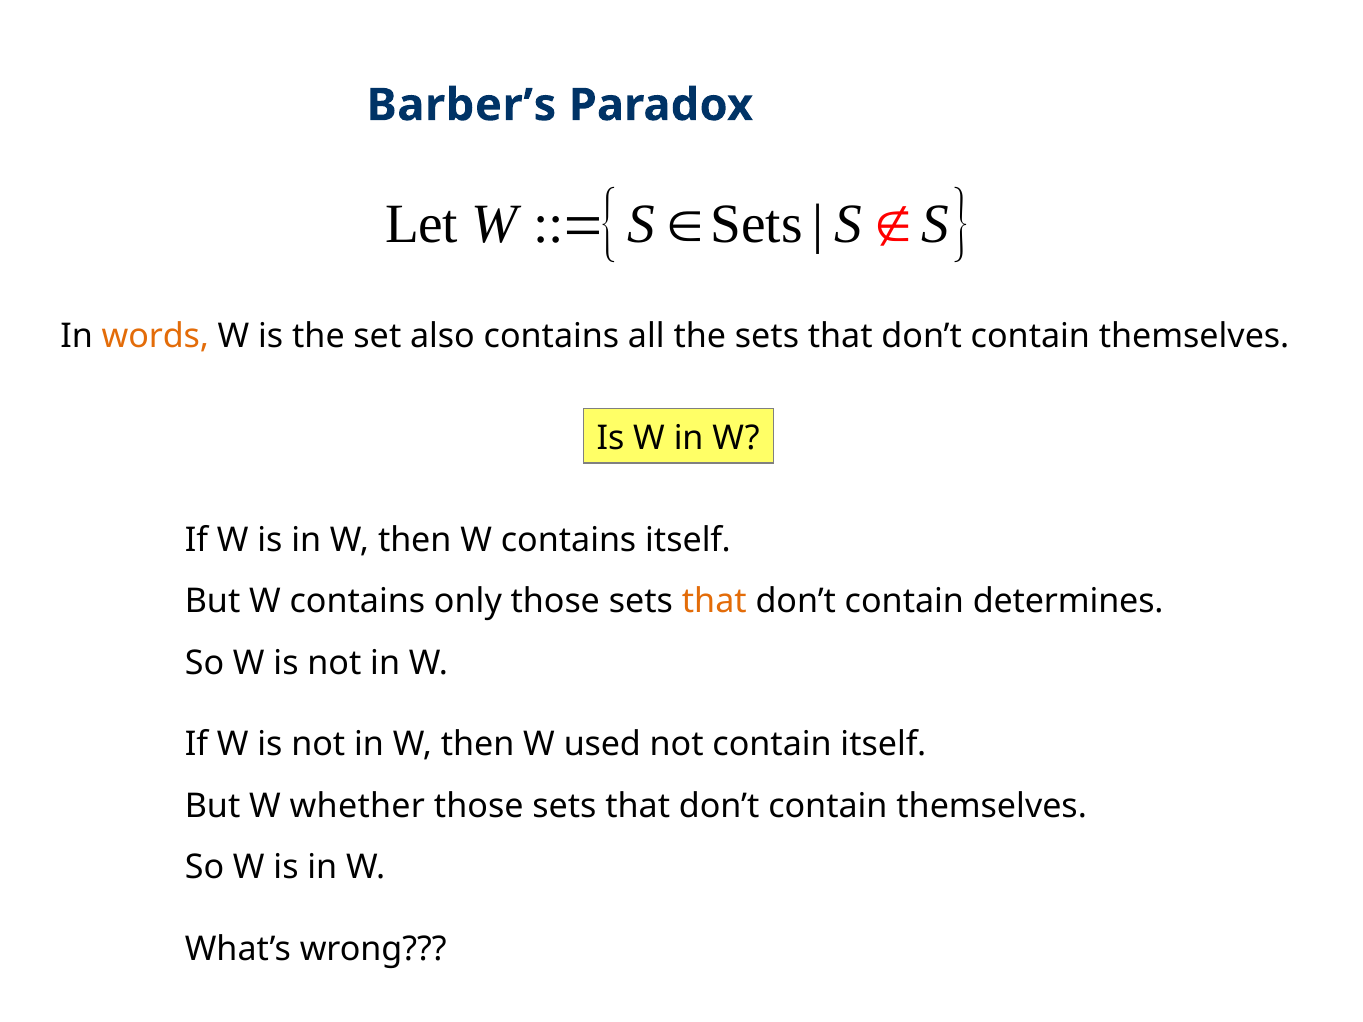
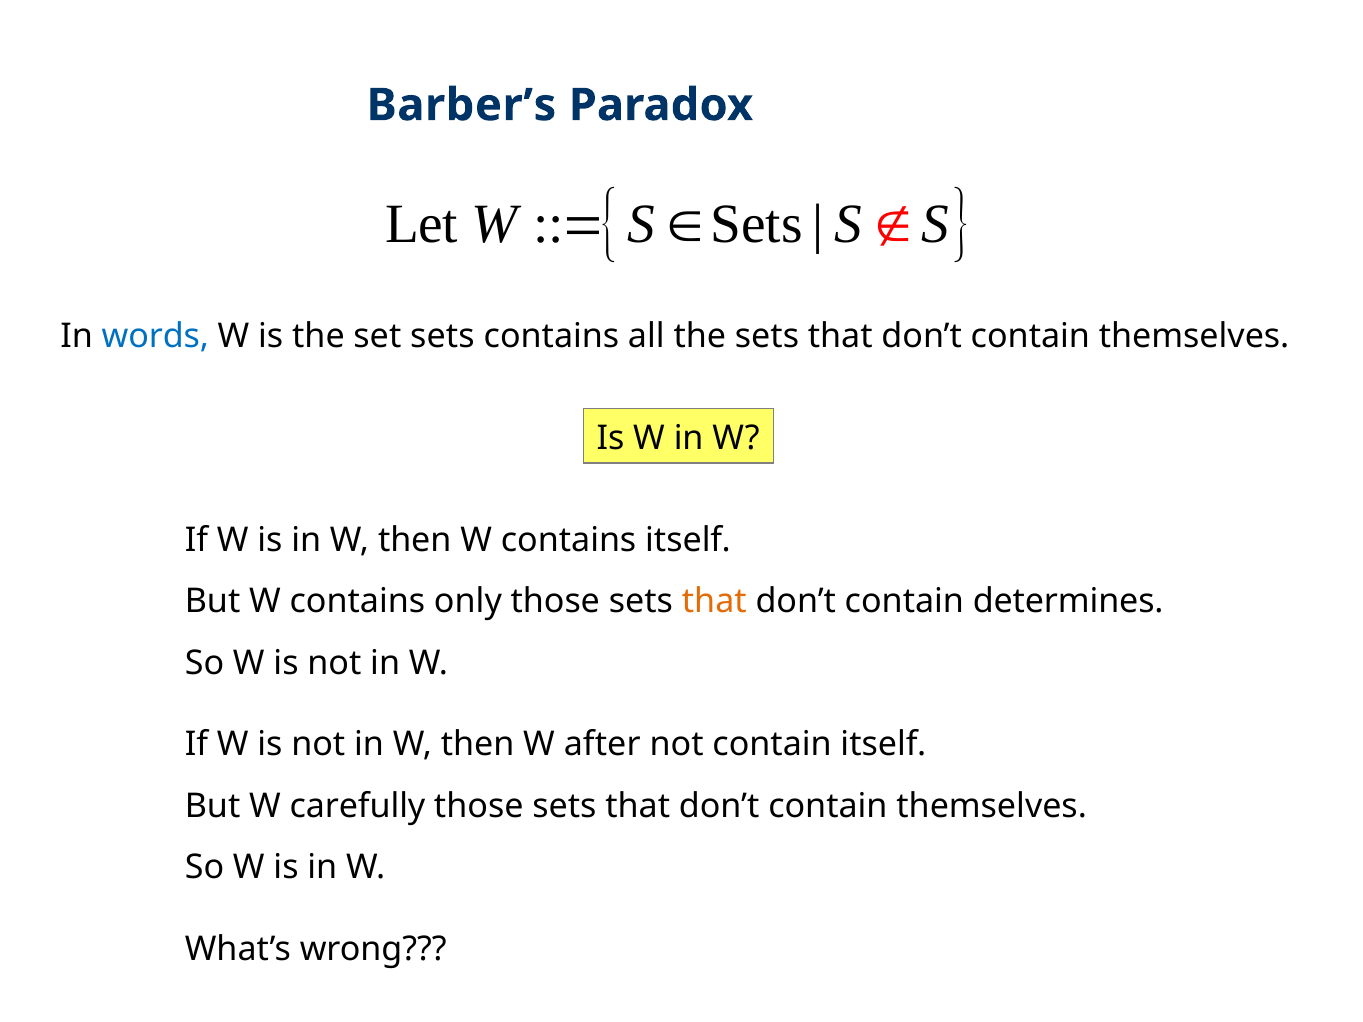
words colour: orange -> blue (155, 336)
set also: also -> sets (442, 336)
used: used -> after (602, 745)
whether: whether -> carefully (357, 806)
